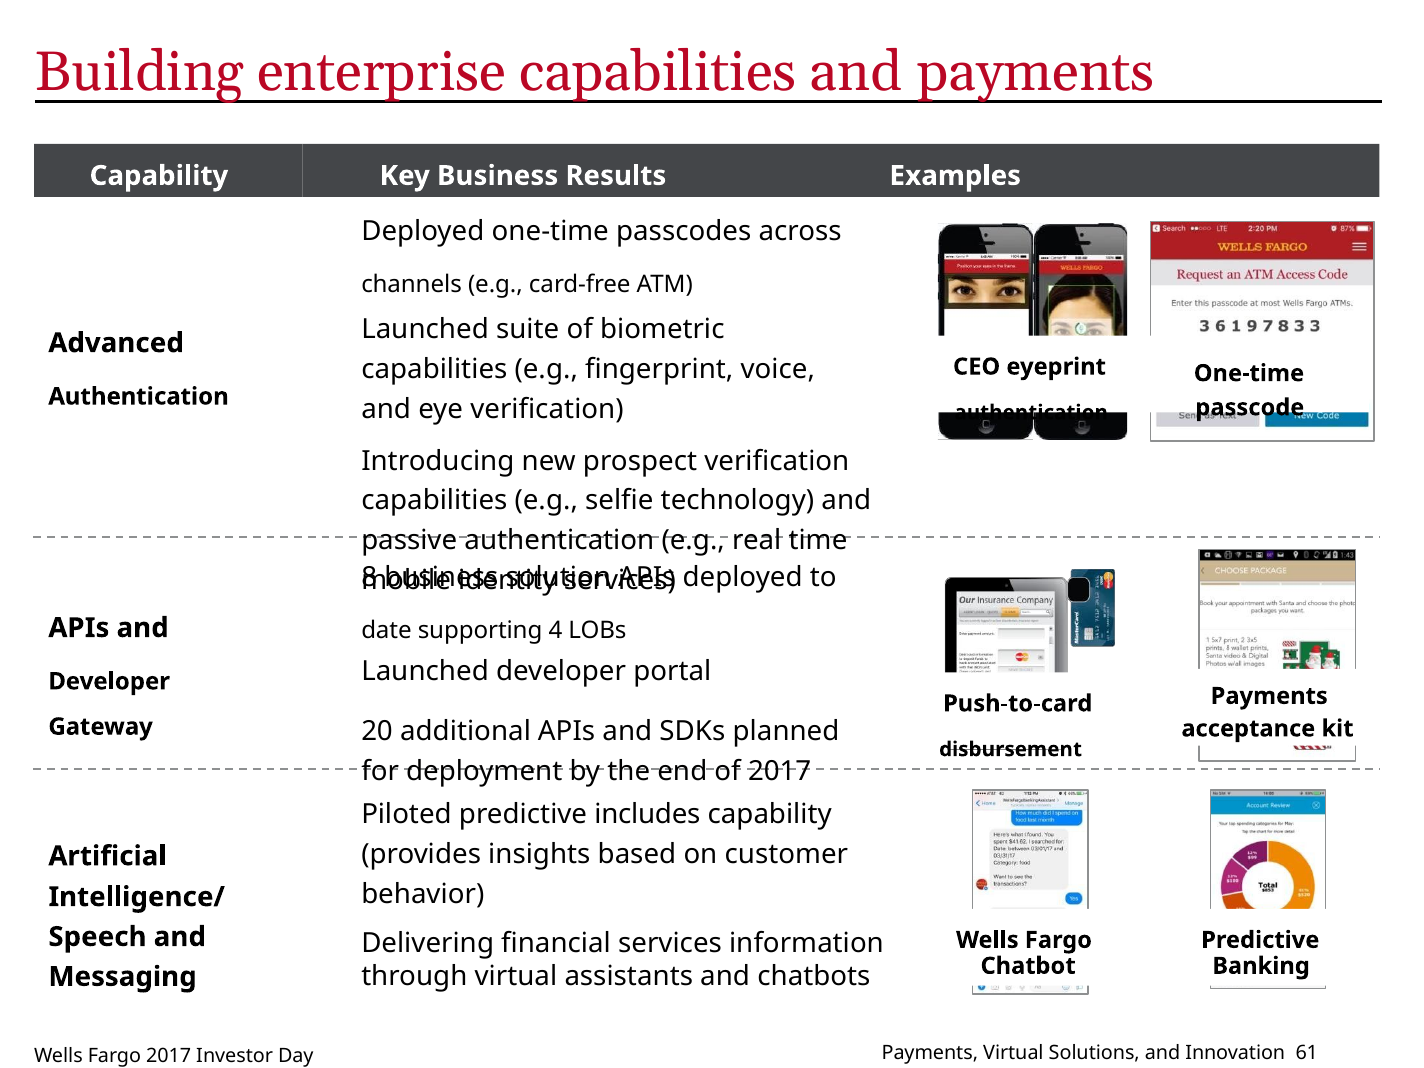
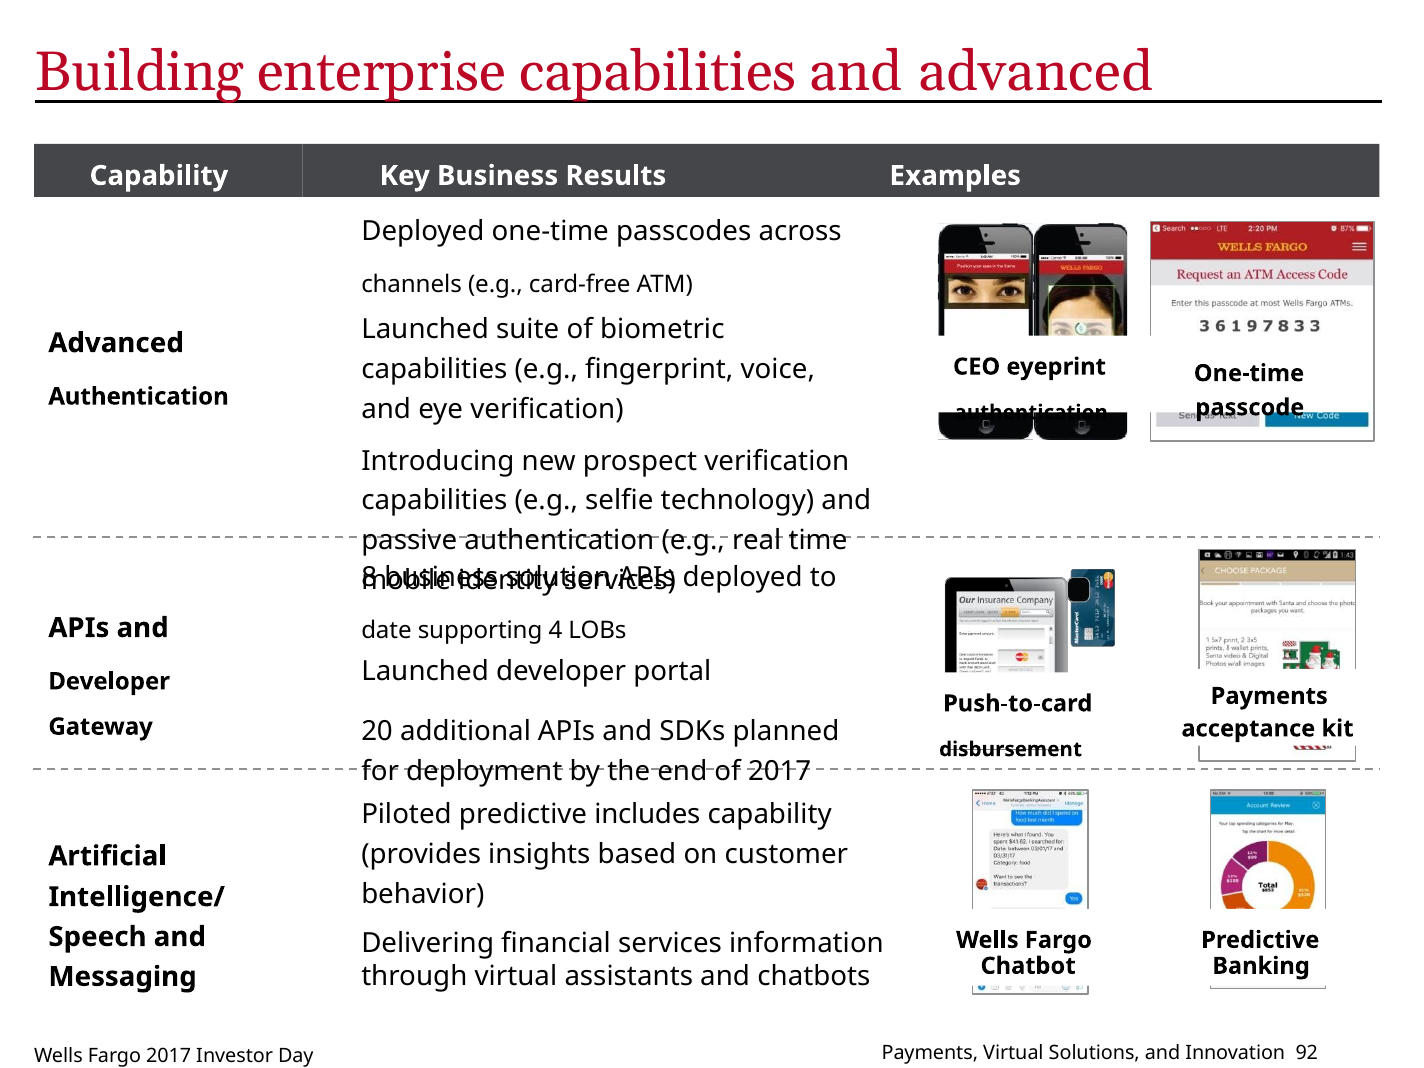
and payments: payments -> advanced (1036, 72)
61: 61 -> 92 (1307, 1053)
